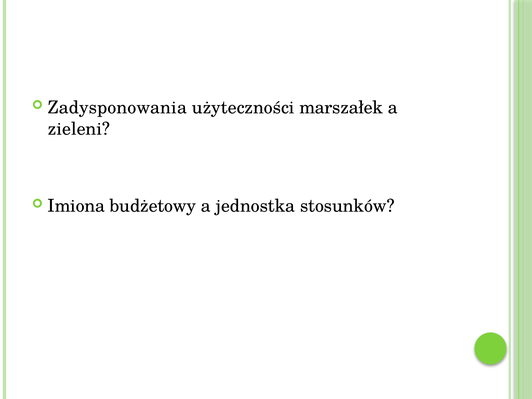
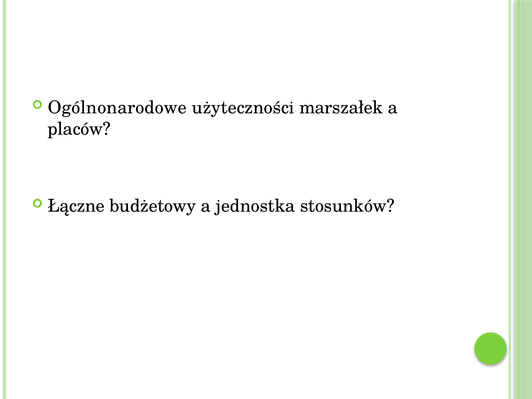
Zadysponowania: Zadysponowania -> Ogólnonarodowe (117, 108)
zieleni: zieleni -> placów (79, 129)
Imiona: Imiona -> Łączne (76, 206)
